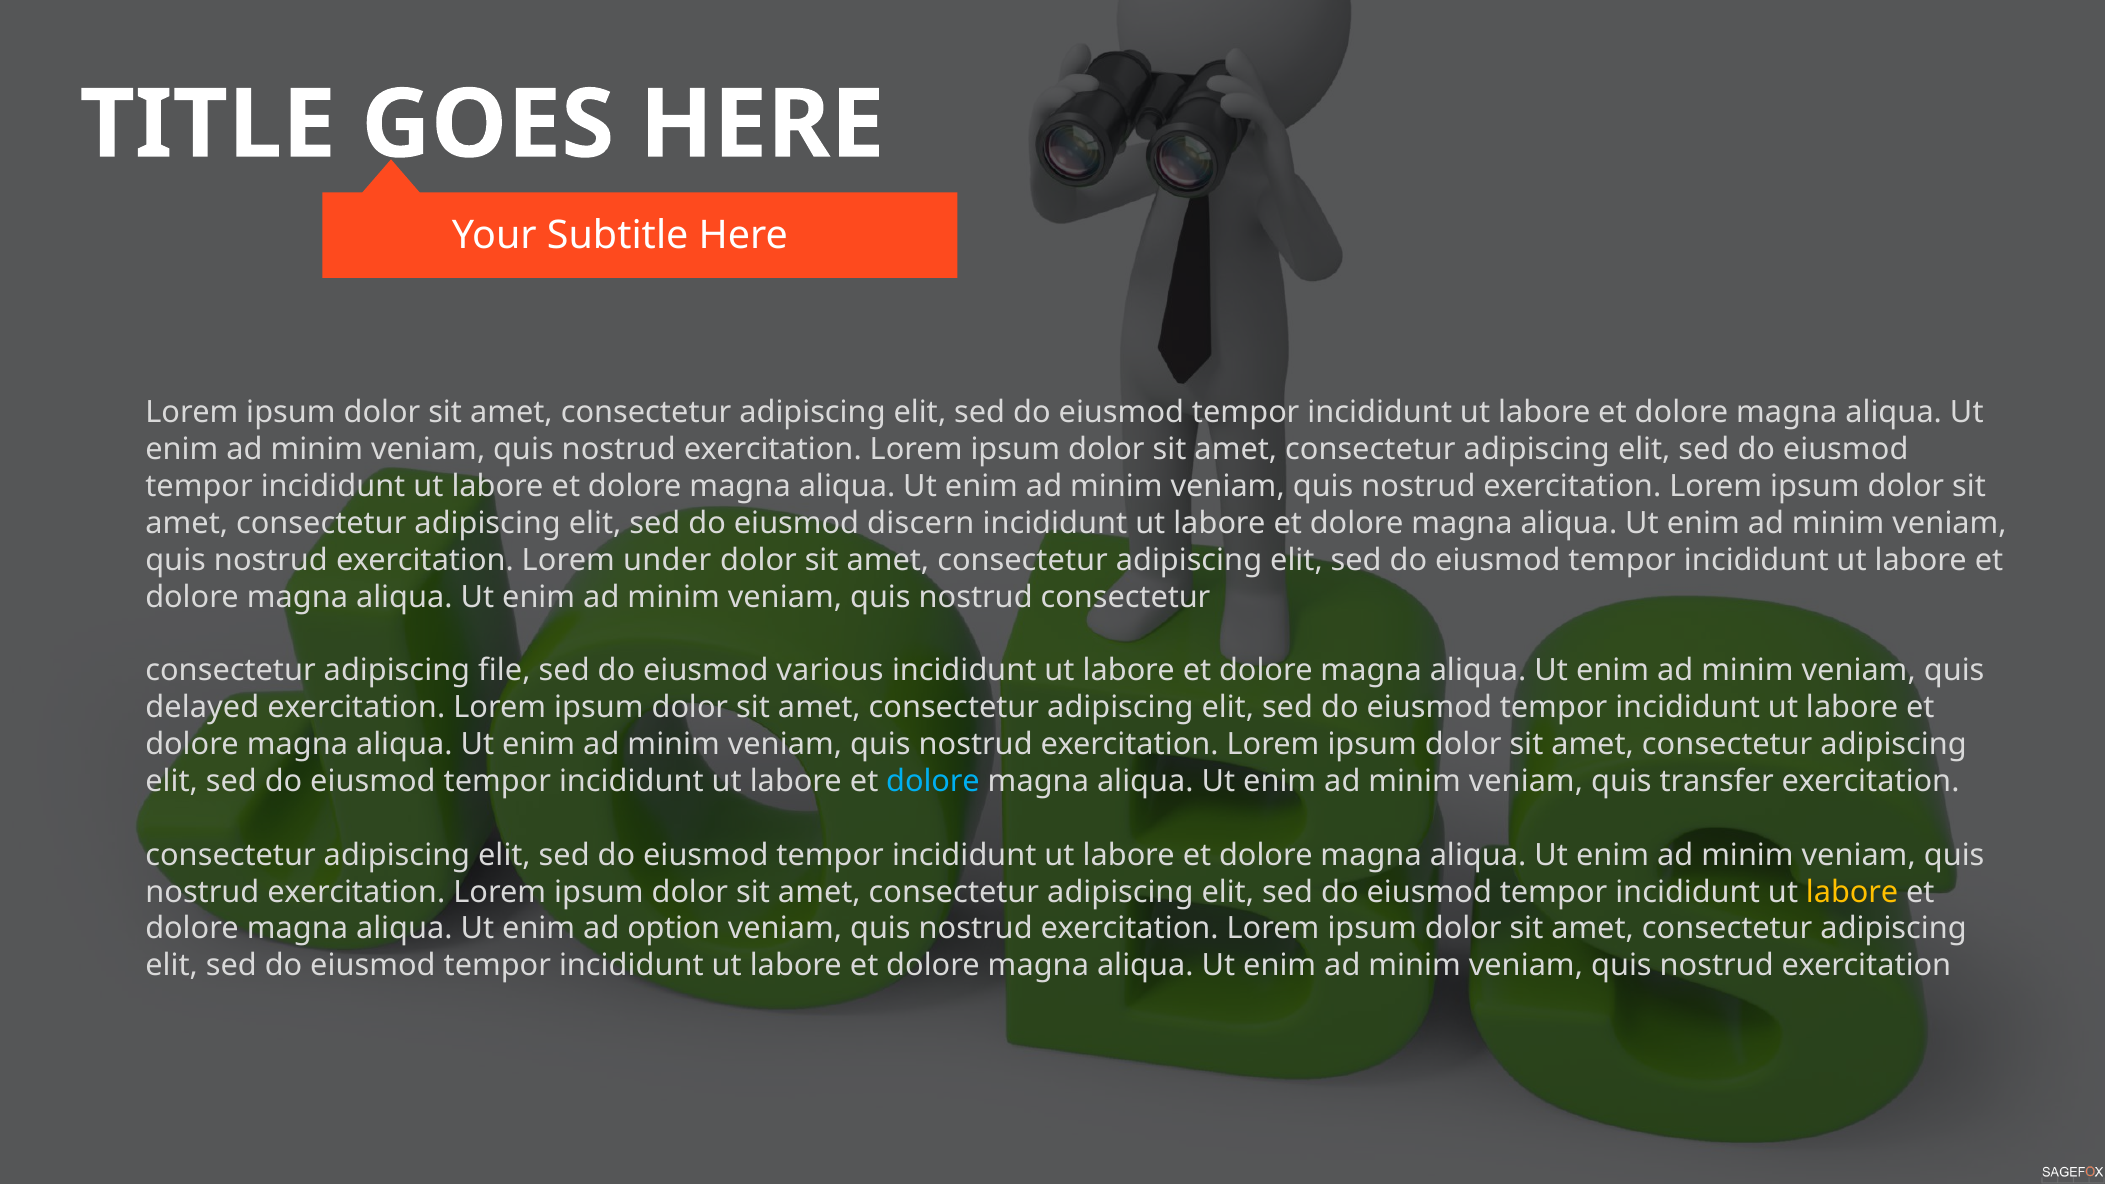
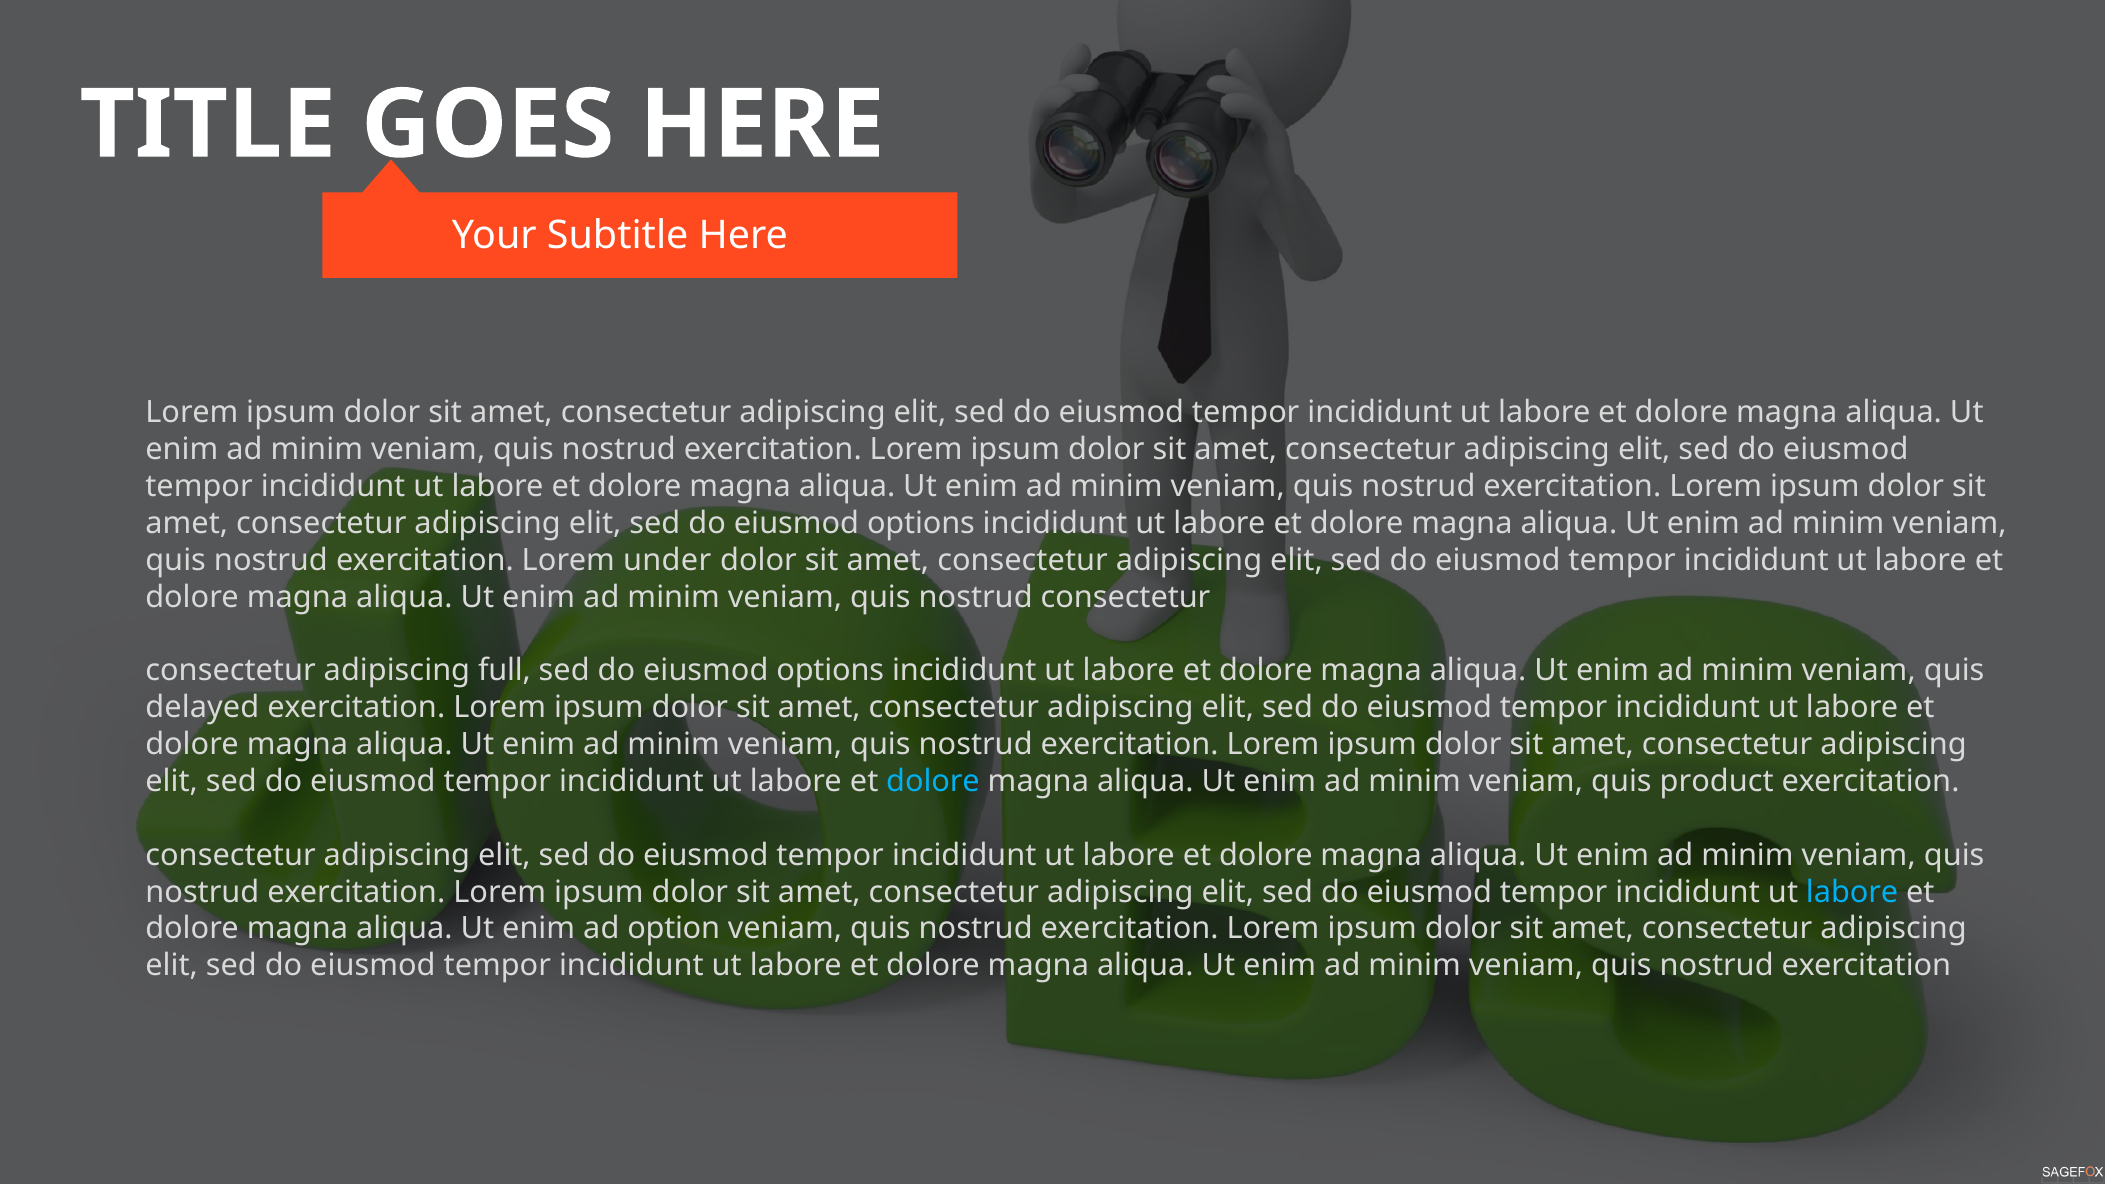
discern: discern -> options (921, 523)
file: file -> full (504, 671)
various: various -> options (830, 671)
transfer: transfer -> product (1717, 781)
labore colour: yellow -> light blue (1852, 892)
